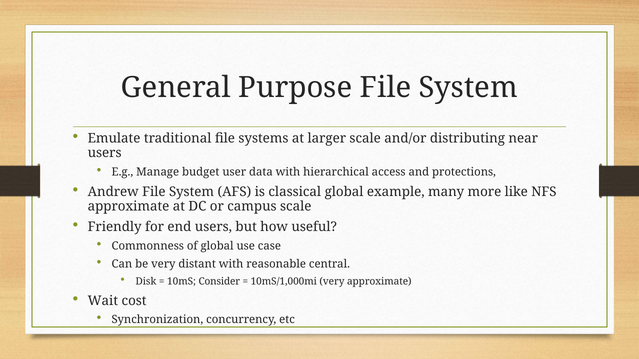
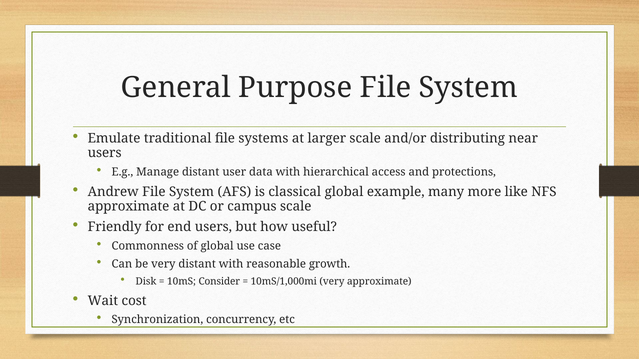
Manage budget: budget -> distant (201, 172)
central: central -> growth (330, 265)
